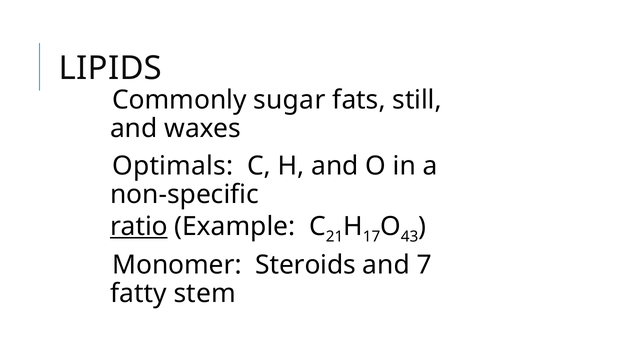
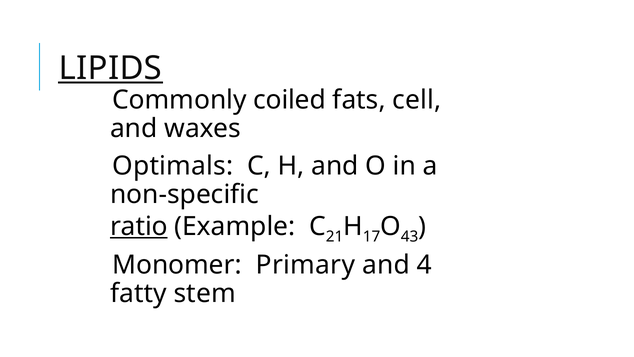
LIPIDS underline: none -> present (110, 68)
sugar: sugar -> coiled (290, 100)
still: still -> cell (417, 100)
Steroids: Steroids -> Primary (305, 265)
7: 7 -> 4 (424, 265)
